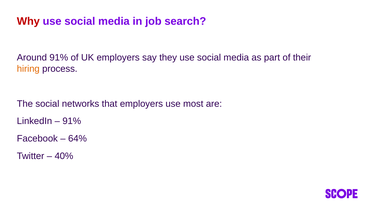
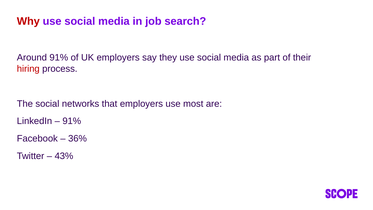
hiring colour: orange -> red (28, 69)
64%: 64% -> 36% (77, 138)
40%: 40% -> 43% (64, 156)
